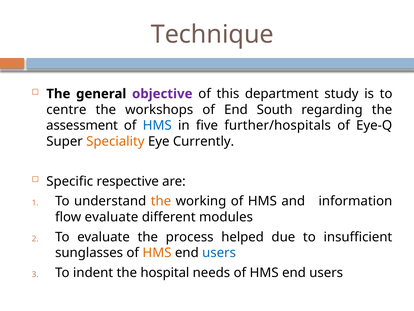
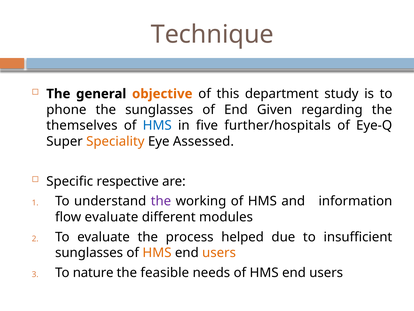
objective colour: purple -> orange (162, 94)
centre: centre -> phone (66, 110)
the workshops: workshops -> sunglasses (159, 110)
South: South -> Given (275, 110)
assessment: assessment -> themselves (82, 125)
Currently: Currently -> Assessed (203, 141)
the colour: orange -> purple (161, 201)
users colour: blue -> orange (219, 253)
indent: indent -> nature (93, 272)
hospital: hospital -> feasible (165, 272)
